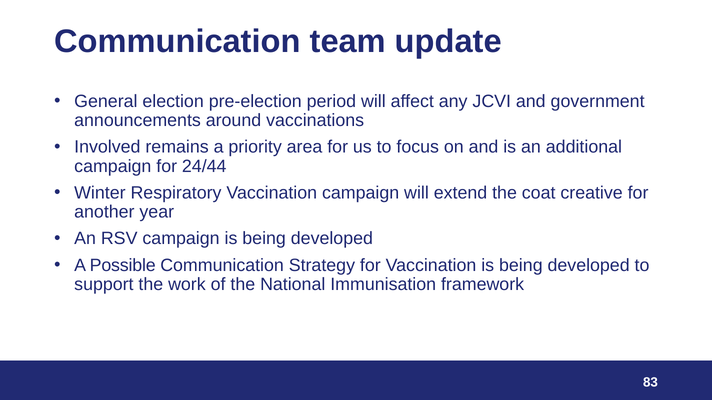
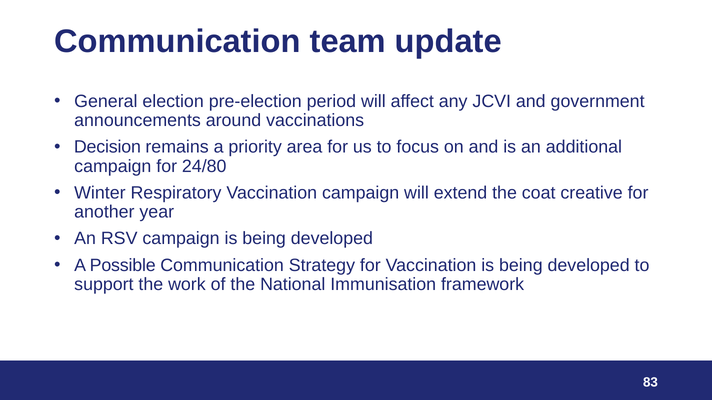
Involved: Involved -> Decision (107, 147)
24/44: 24/44 -> 24/80 (204, 166)
